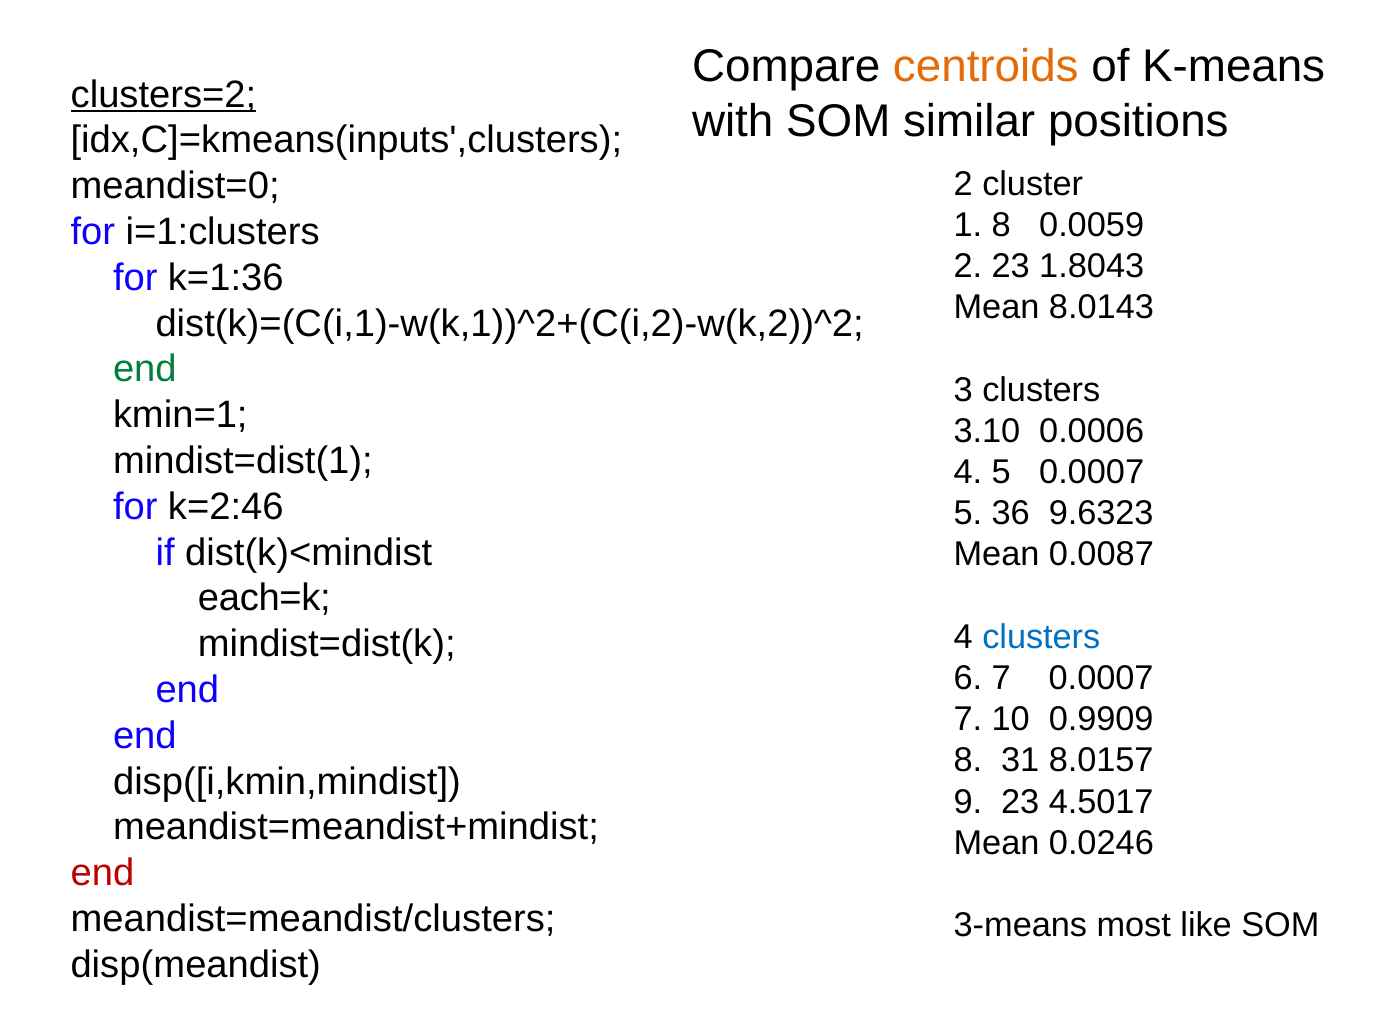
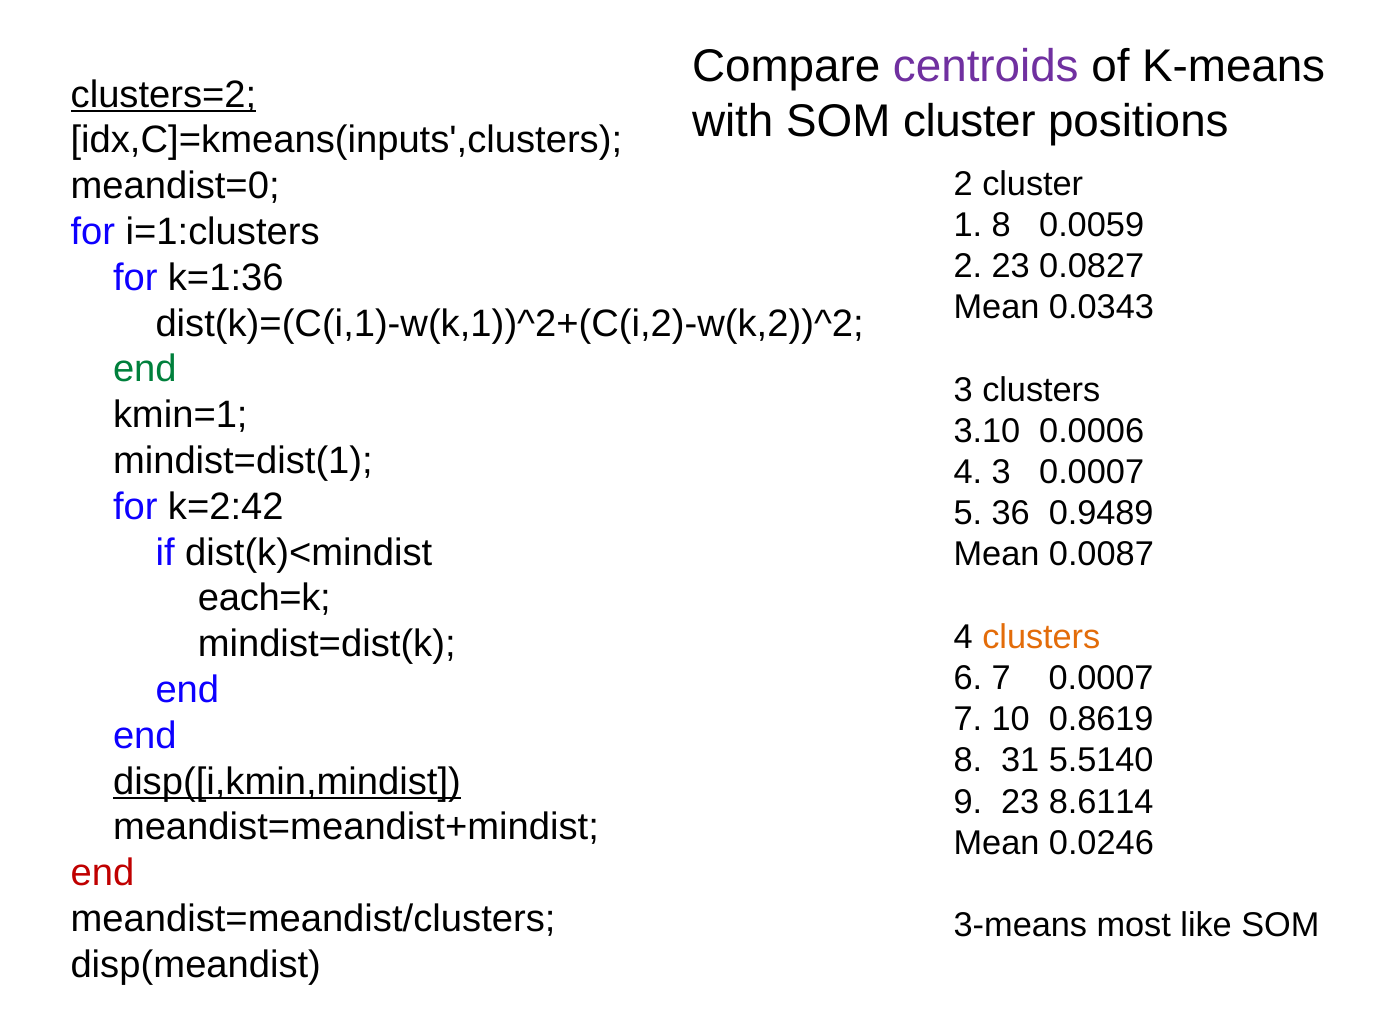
centroids colour: orange -> purple (986, 67)
SOM similar: similar -> cluster (969, 122)
1.8043: 1.8043 -> 0.0827 (1092, 266)
8.0143: 8.0143 -> 0.0343 (1101, 307)
4 5: 5 -> 3 (1001, 472)
k=2:46: k=2:46 -> k=2:42 (226, 507)
9.6323: 9.6323 -> 0.9489 (1101, 513)
clusters colour: blue -> orange (1041, 637)
0.9909: 0.9909 -> 0.8619 (1101, 719)
8.0157: 8.0157 -> 5.5140 (1101, 760)
disp([i,kmin,mindist underline: none -> present (287, 781)
4.5017: 4.5017 -> 8.6114 (1101, 802)
